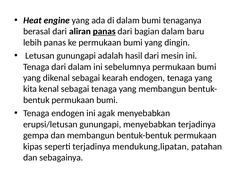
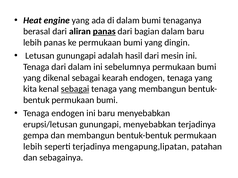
sebagai underline: none -> present (75, 89)
ini agak: agak -> baru (106, 114)
kipas: kipas -> lebih (33, 147)
mendukung,lipatan: mendukung,lipatan -> mengapung,lipatan (151, 147)
